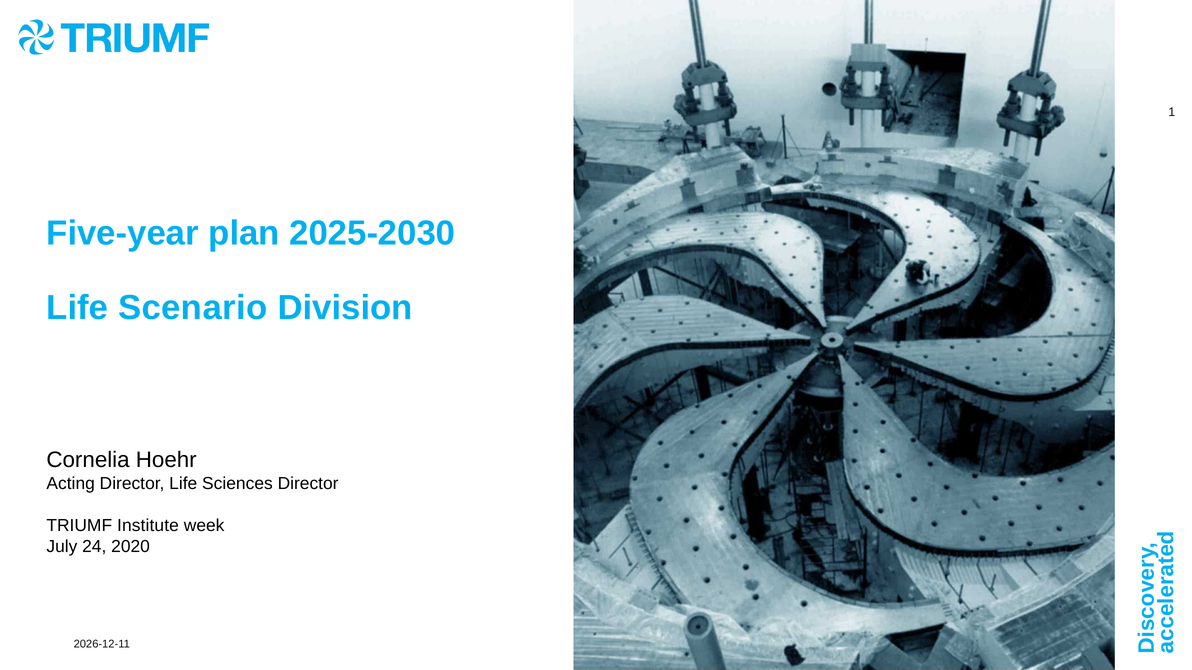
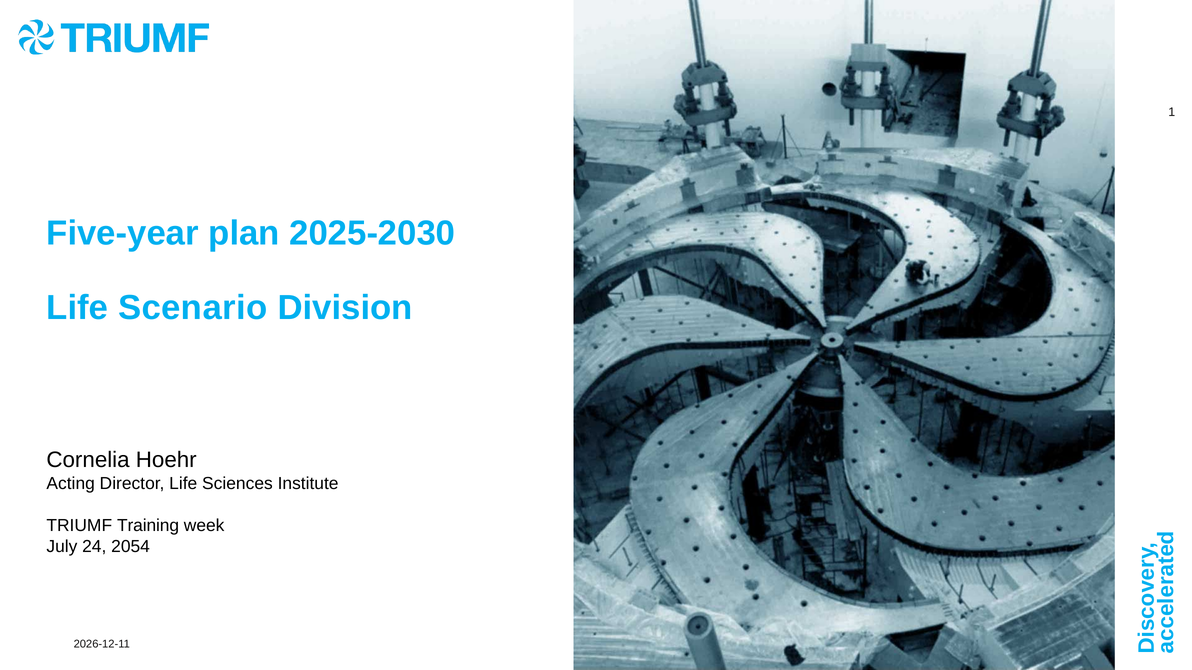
Sciences Director: Director -> Institute (308, 484)
Institute: Institute -> Training (148, 526)
2020: 2020 -> 2054 (131, 547)
